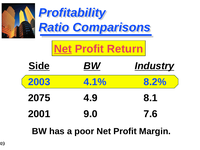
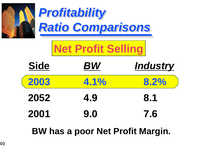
Net underline: present -> none (63, 49)
Return: Return -> Selling (125, 49)
2075: 2075 -> 2052 (39, 98)
